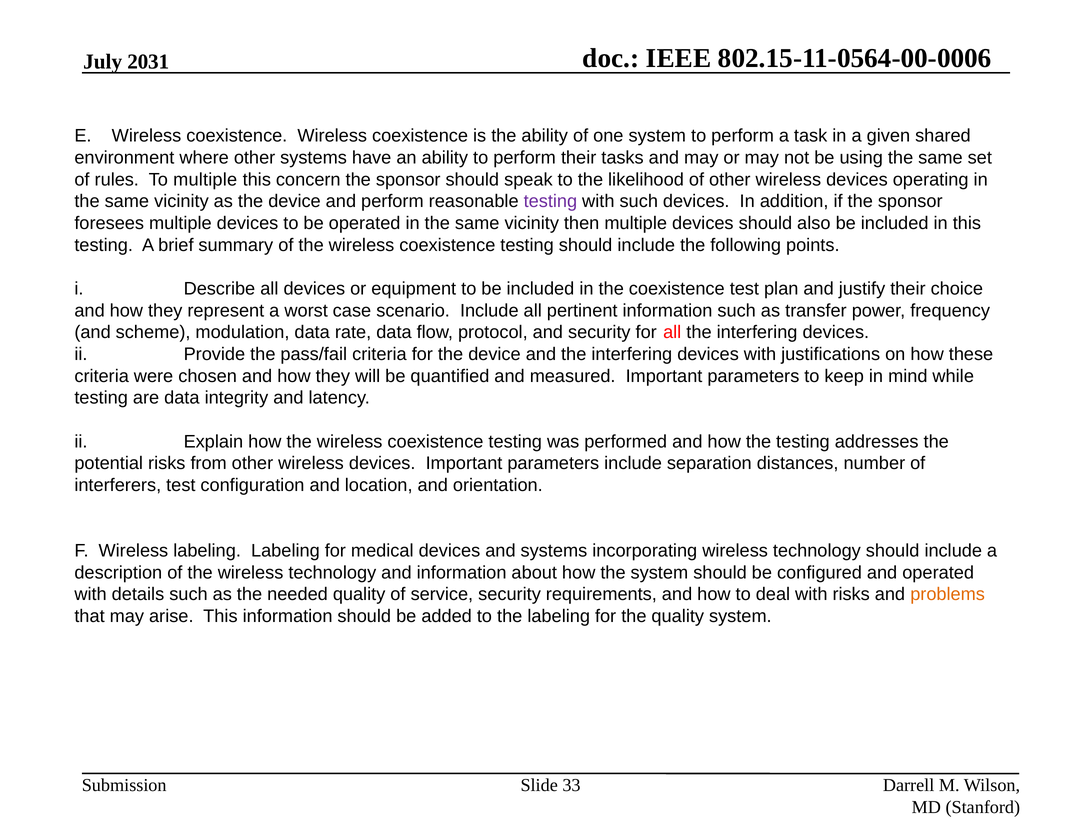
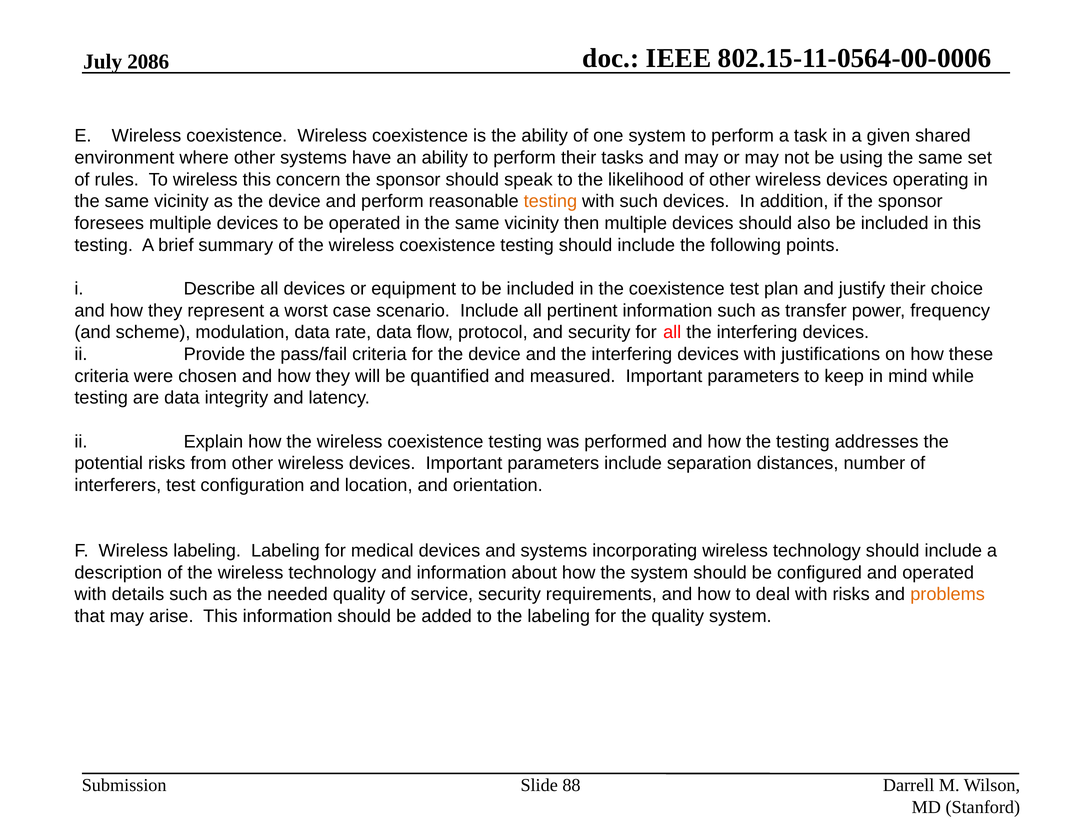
2031: 2031 -> 2086 (148, 62)
To multiple: multiple -> wireless (205, 180)
testing colour: purple -> orange (550, 201)
33: 33 -> 88 (571, 785)
